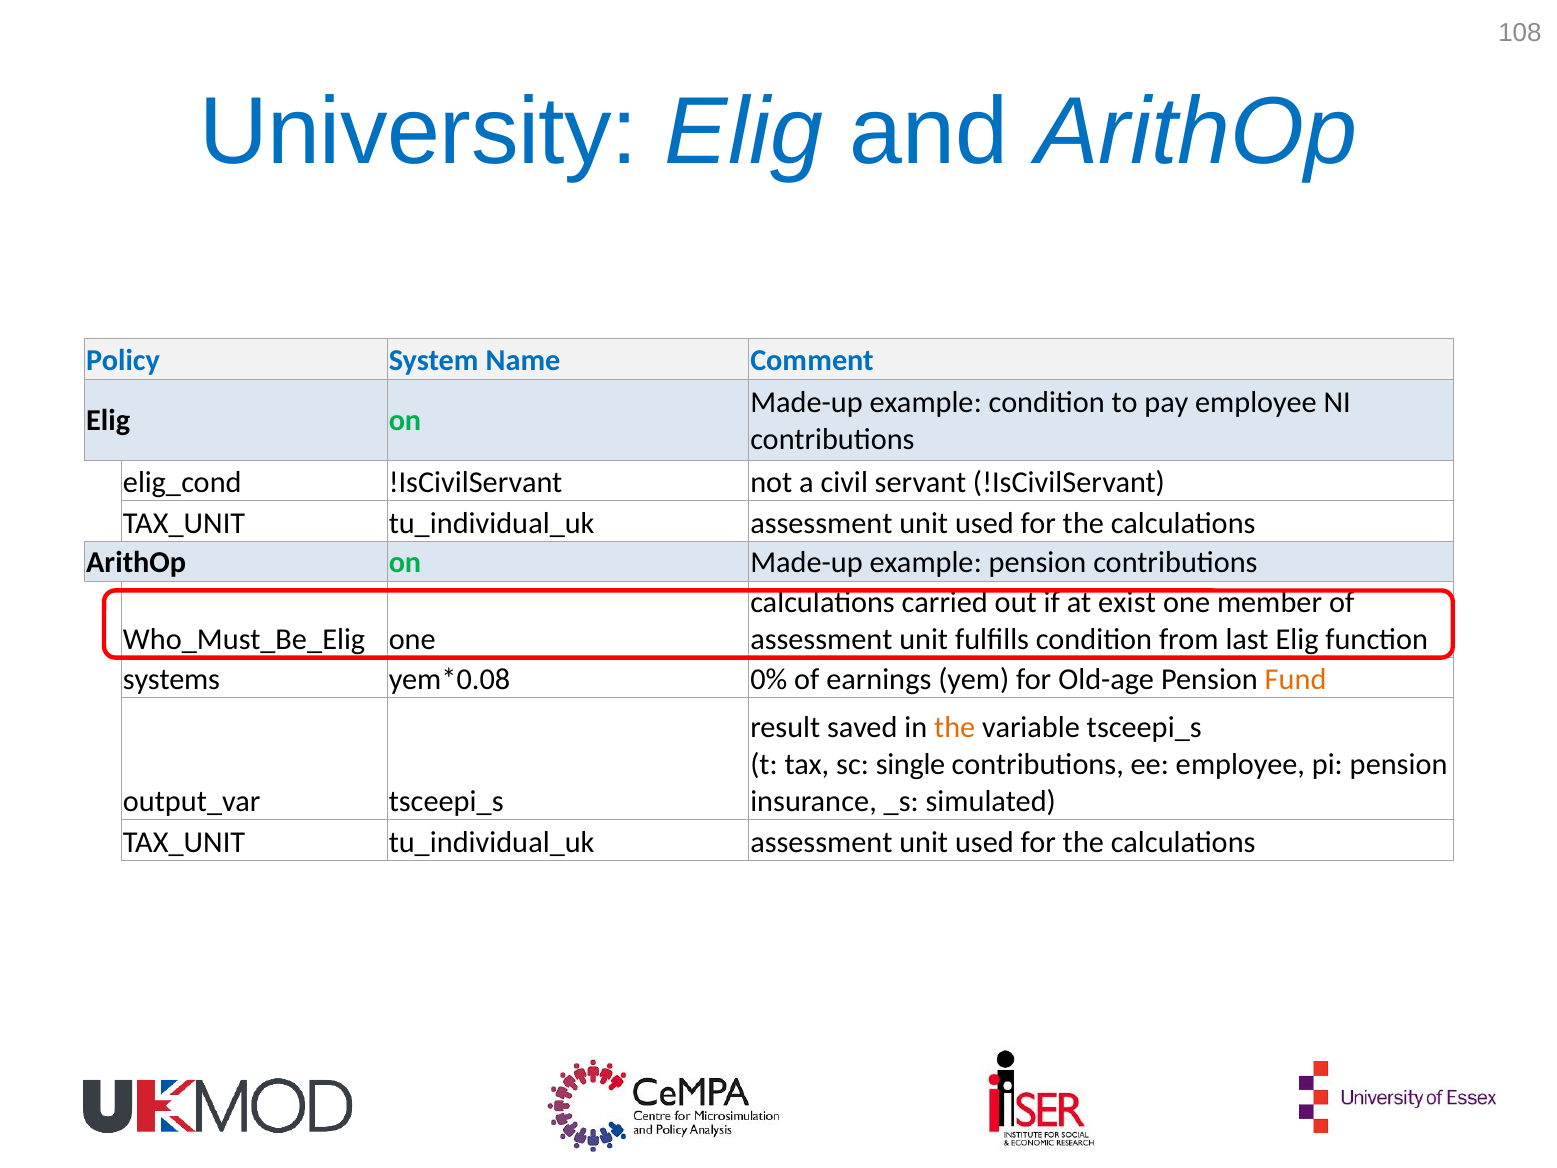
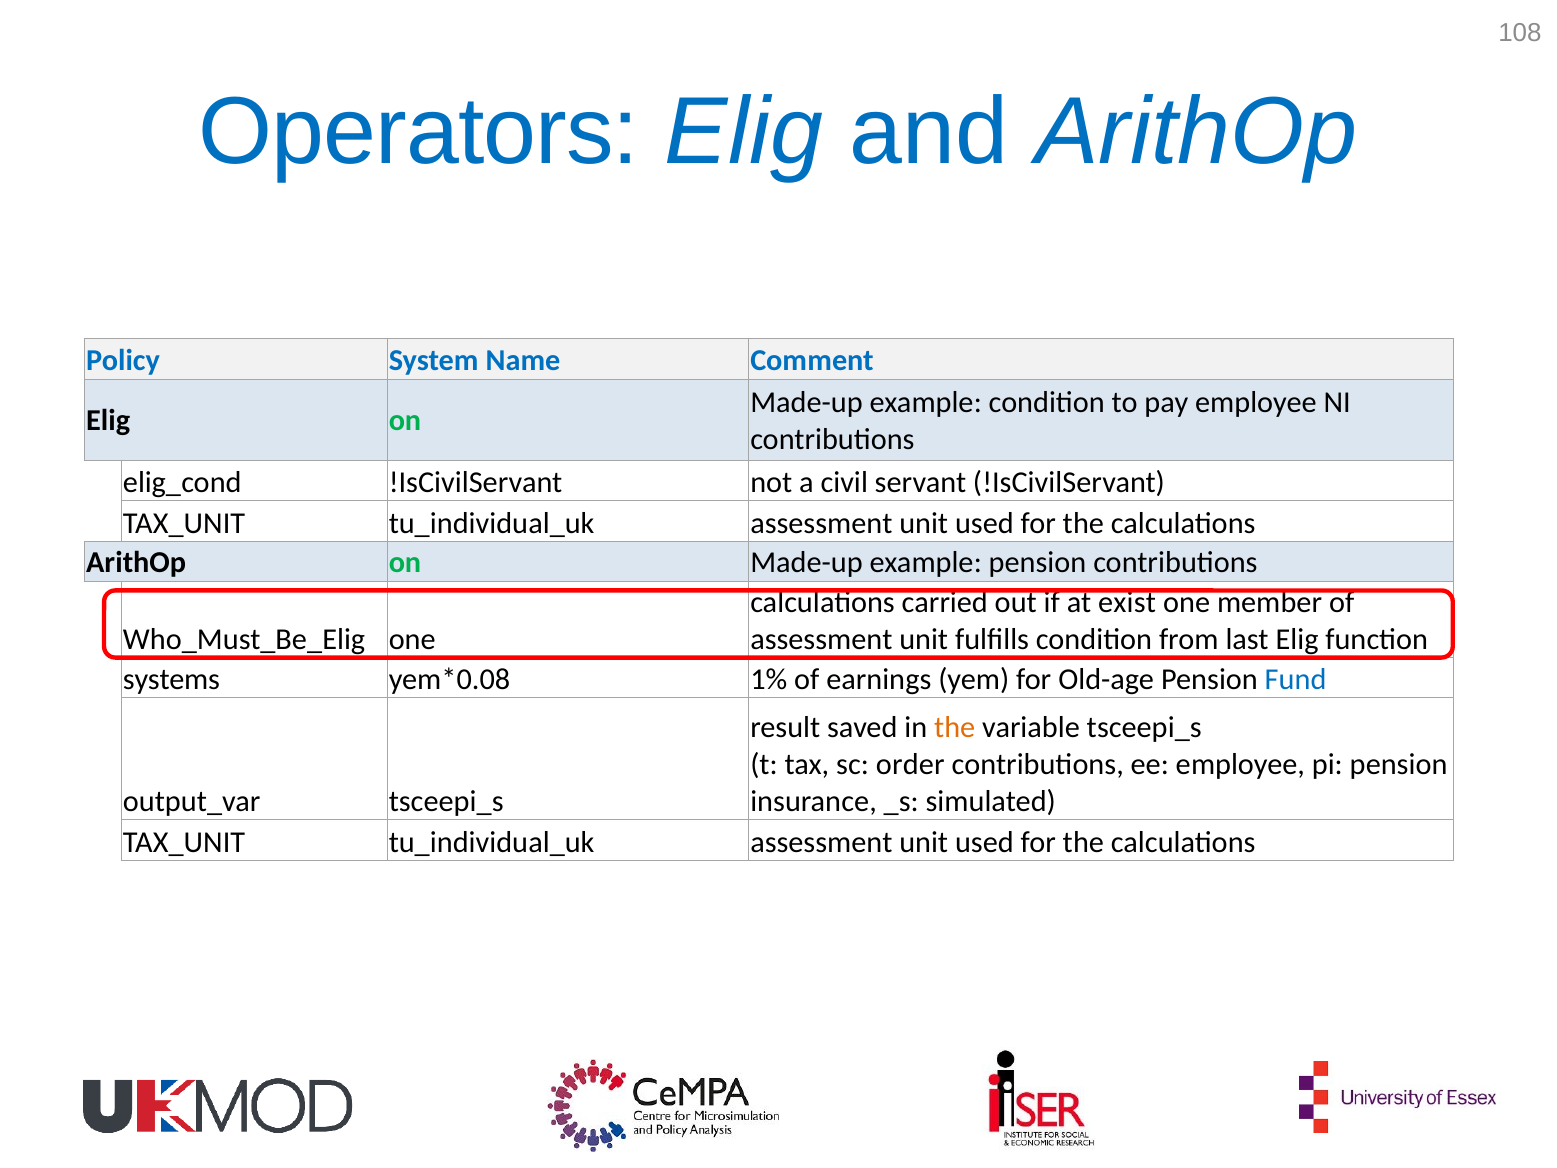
University: University -> Operators (419, 132)
0%: 0% -> 1% (769, 680)
Fund colour: orange -> blue (1296, 680)
single: single -> order (910, 765)
